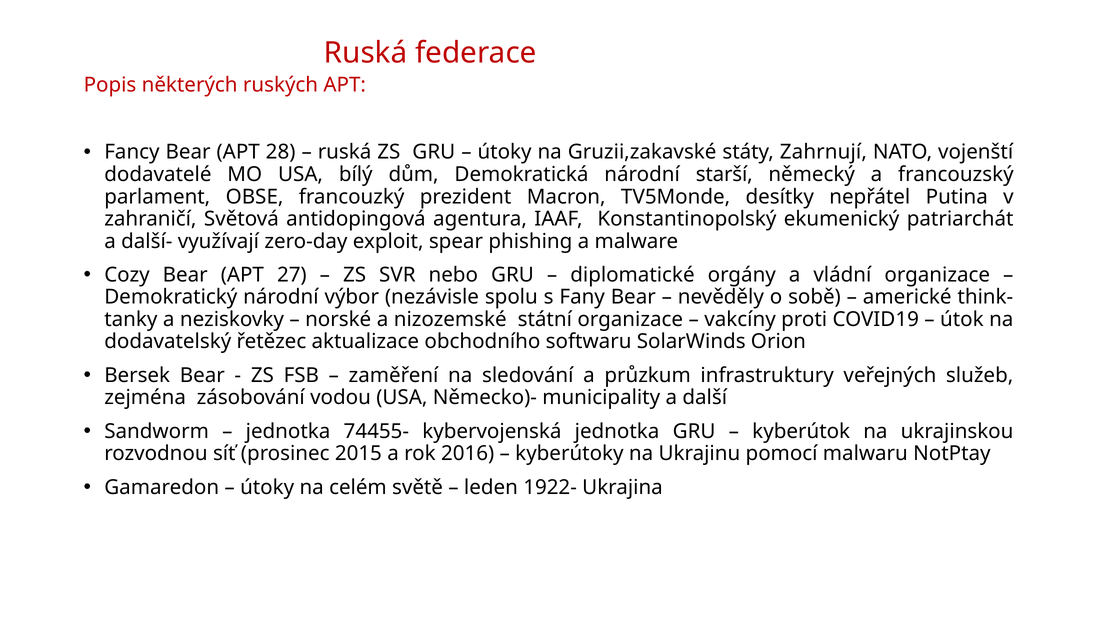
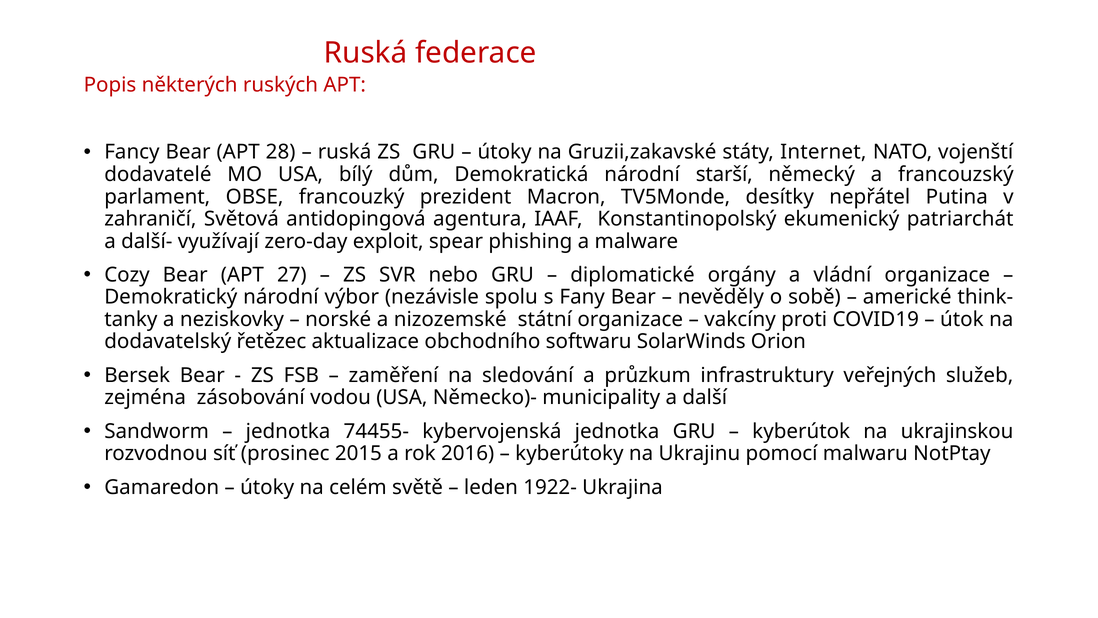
Zahrnují: Zahrnují -> Internet (823, 152)
